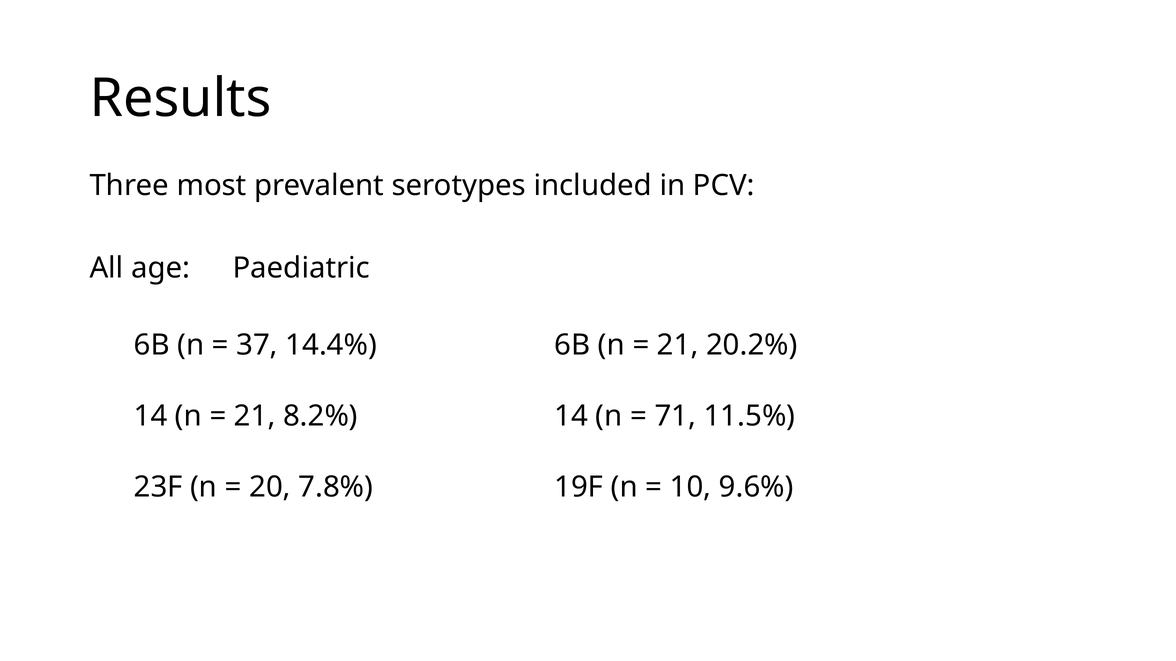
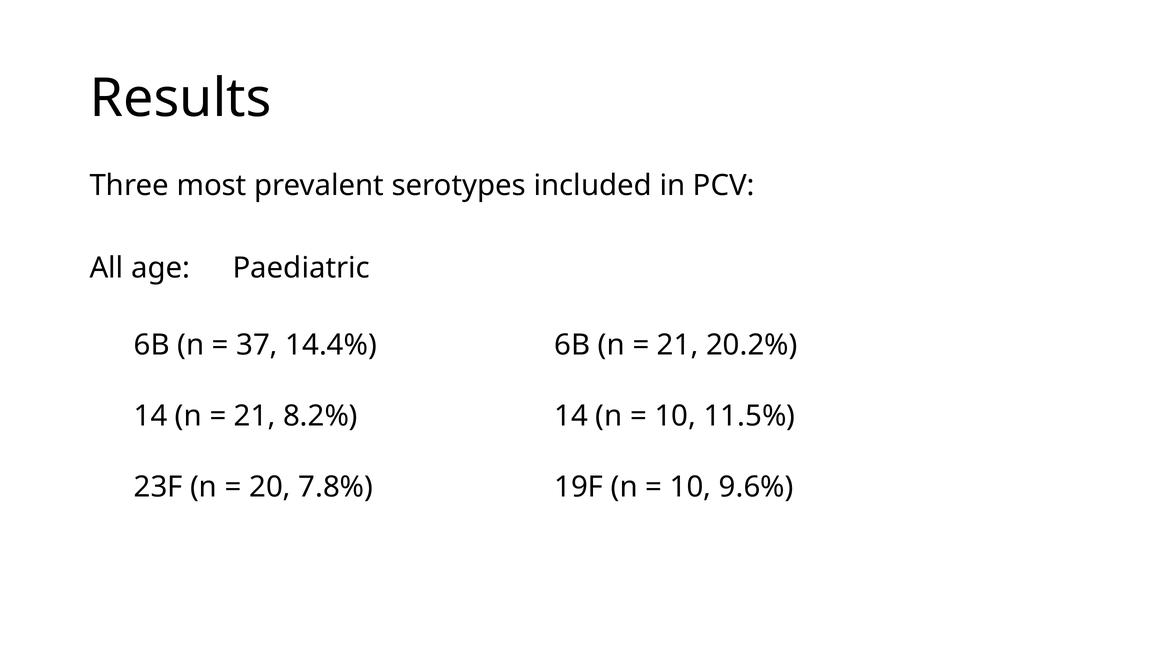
71: 71 -> 10 (675, 416)
